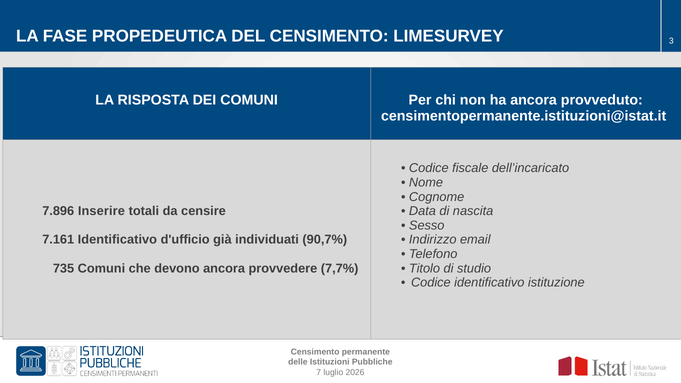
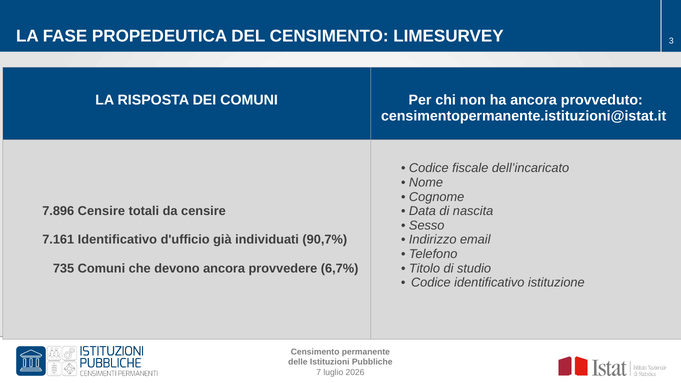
7.896 Inserire: Inserire -> Censire (101, 211)
7,7%: 7,7% -> 6,7% (340, 268)
